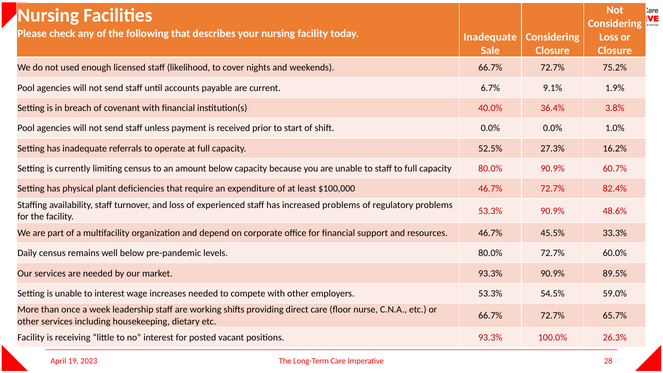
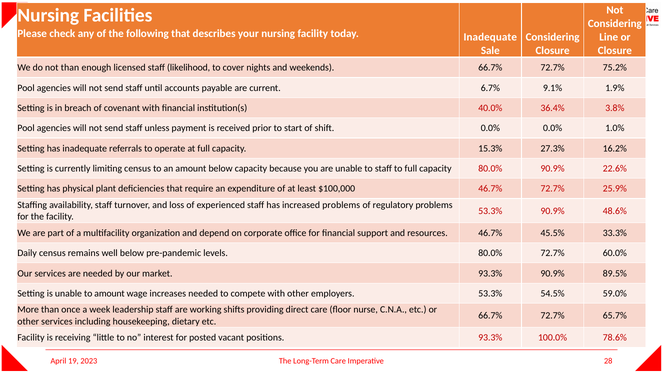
Loss: Loss -> Line (609, 37)
not used: used -> than (70, 68)
52.5%: 52.5% -> 15.3% (490, 148)
60.7%: 60.7% -> 22.6% (615, 169)
82.4%: 82.4% -> 25.9% (615, 189)
to interest: interest -> amount (110, 293)
26.3%: 26.3% -> 78.6% (615, 338)
